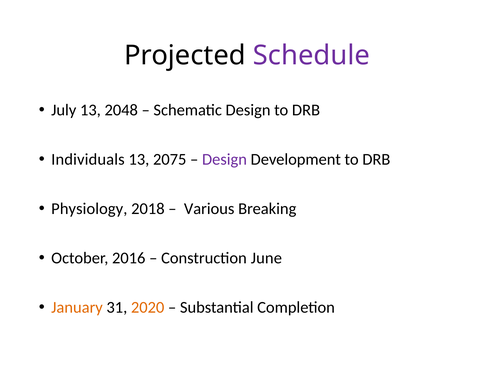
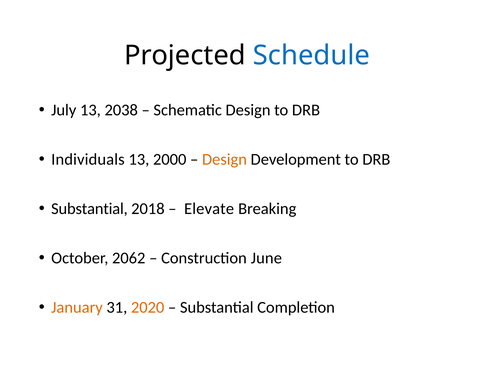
Schedule colour: purple -> blue (311, 55)
2048: 2048 -> 2038 (121, 110)
2075: 2075 -> 2000 (170, 159)
Design colour: purple -> orange (224, 159)
Physiology: Physiology -> Substantial (89, 208)
Various: Various -> Elevate (209, 208)
2016: 2016 -> 2062 (129, 258)
